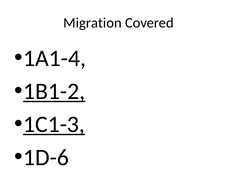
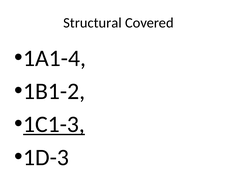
Migration: Migration -> Structural (92, 23)
1B1-2 underline: present -> none (54, 92)
1D-6: 1D-6 -> 1D-3 (46, 158)
